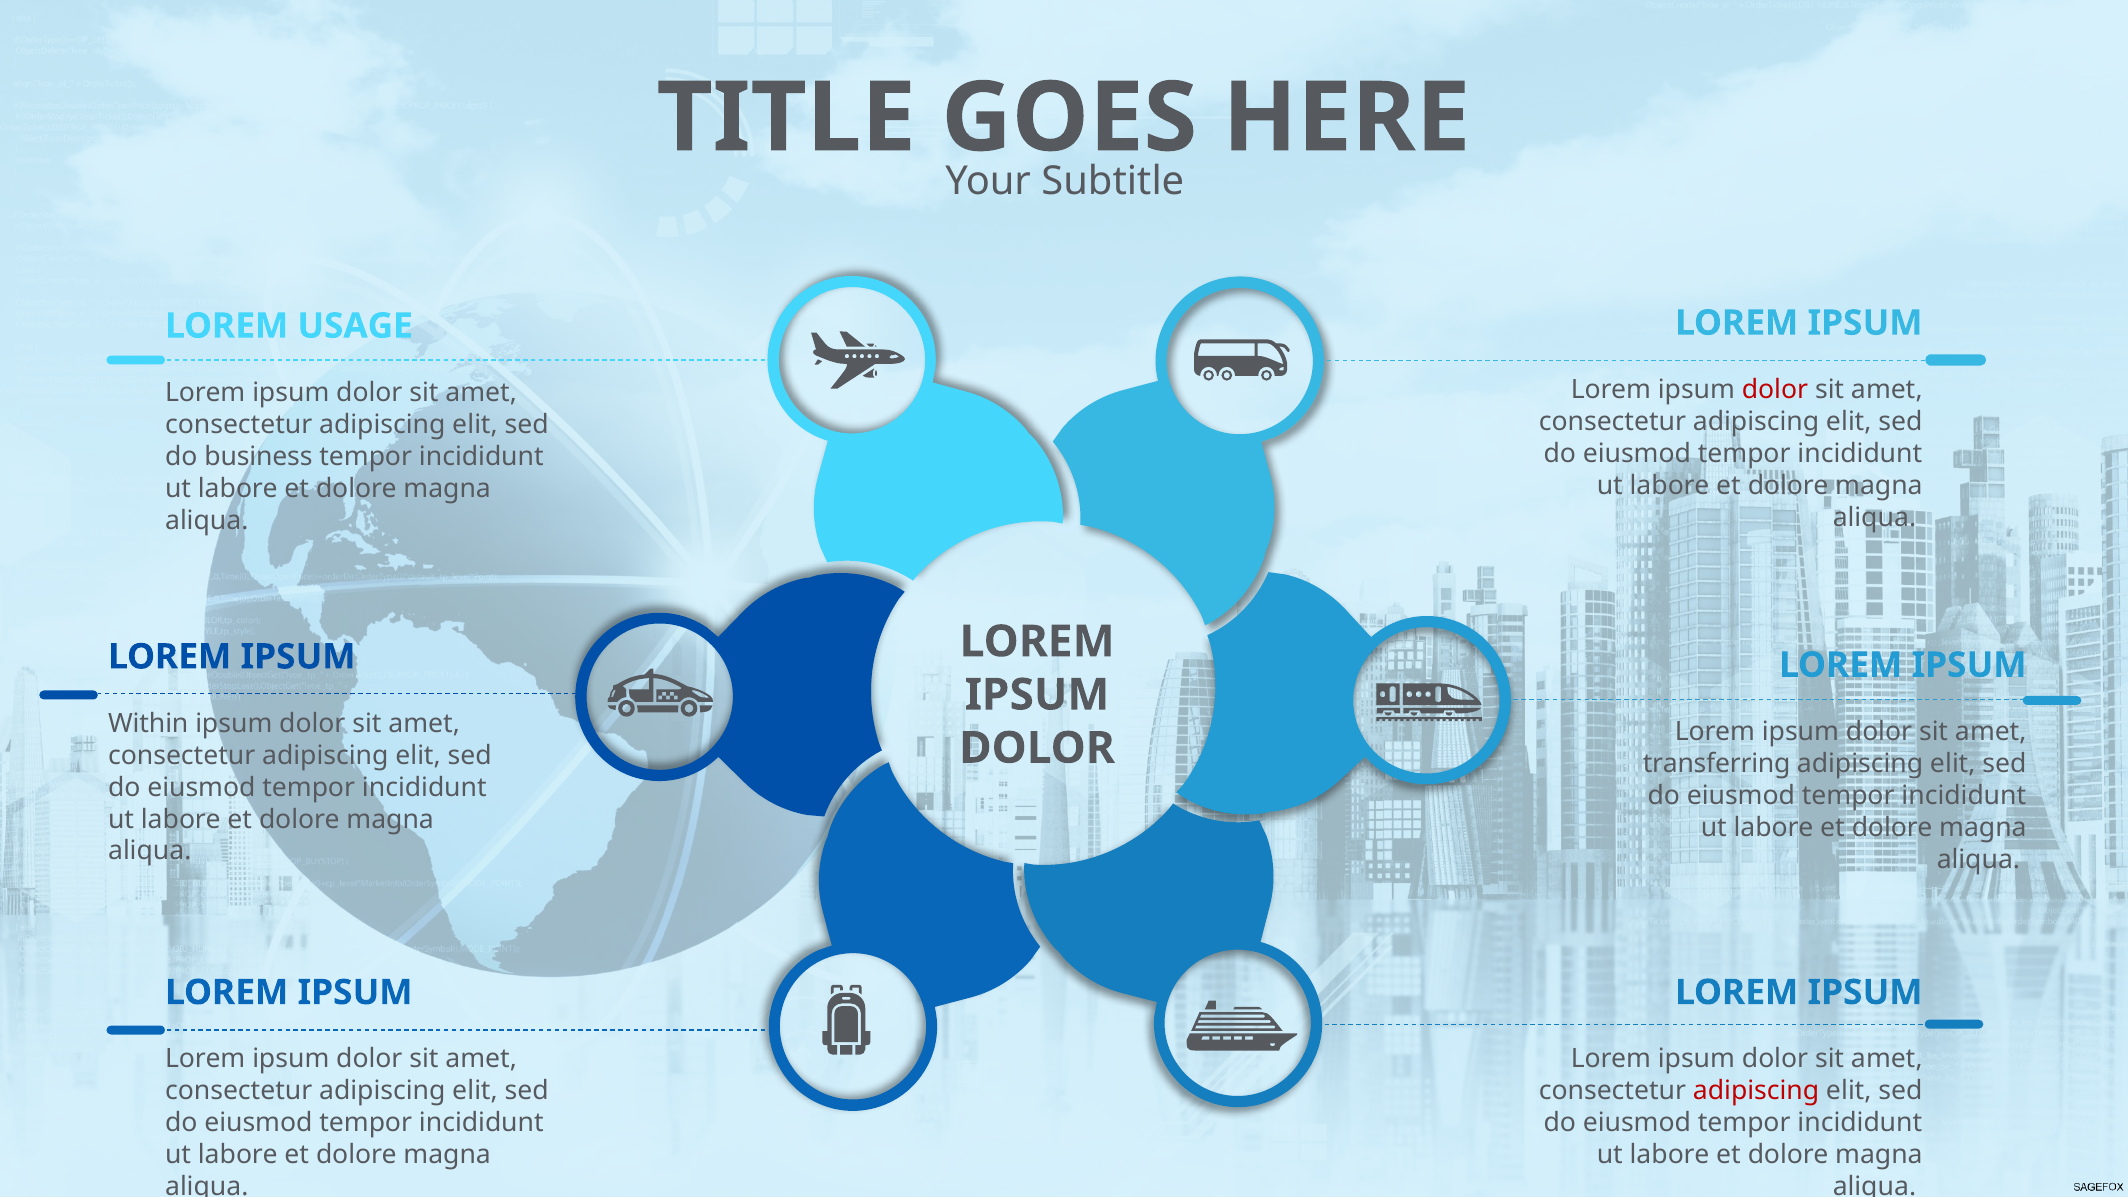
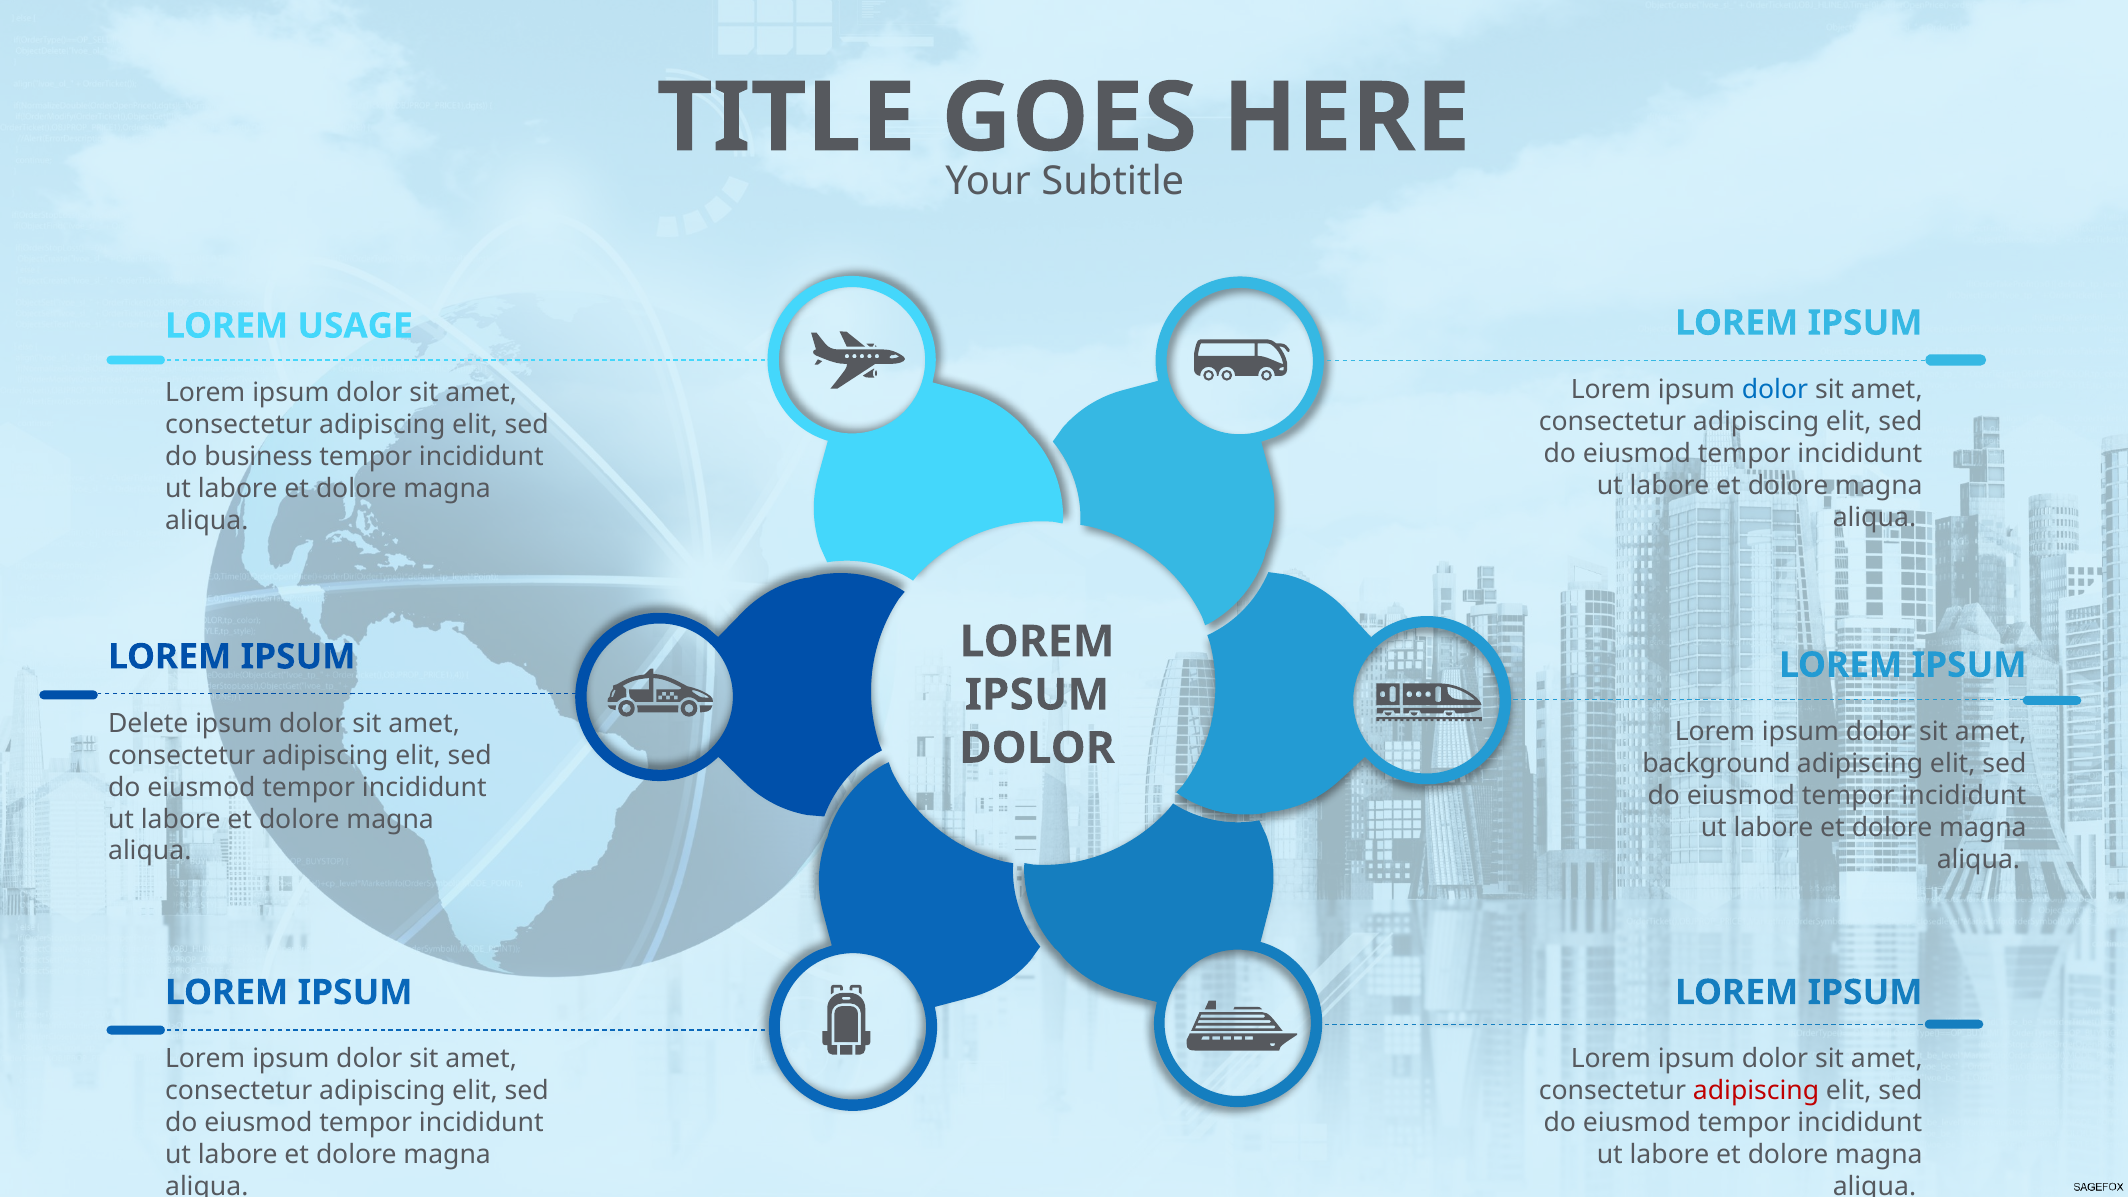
dolor colour: red -> blue (1775, 390)
Within: Within -> Delete (148, 723)
transferring: transferring -> background (1717, 764)
